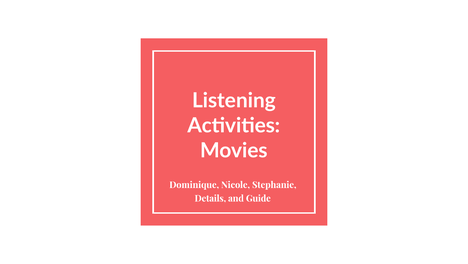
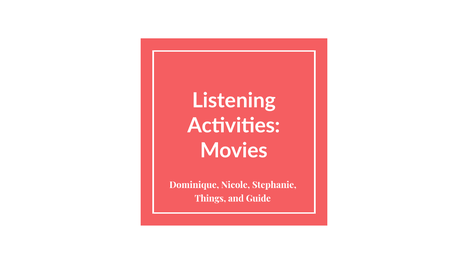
Details: Details -> Things (210, 198)
